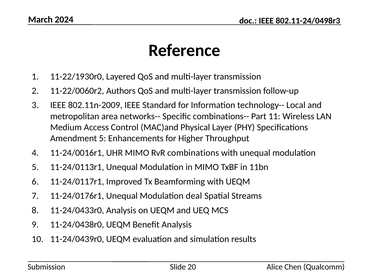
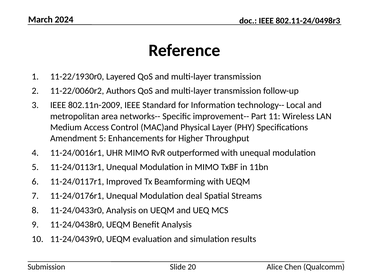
combinations--: combinations-- -> improvement-- (221, 116)
combinations: combinations -> outperformed (193, 153)
